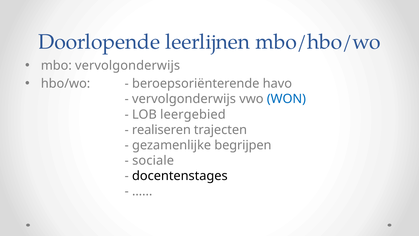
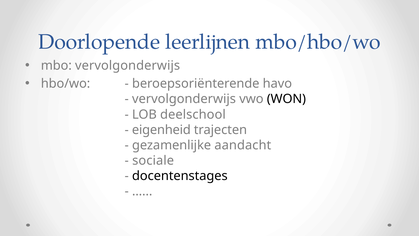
WON colour: blue -> black (286, 99)
leergebied: leergebied -> deelschool (193, 114)
realiseren: realiseren -> eigenheid (161, 130)
begrijpen: begrijpen -> aandacht (243, 145)
